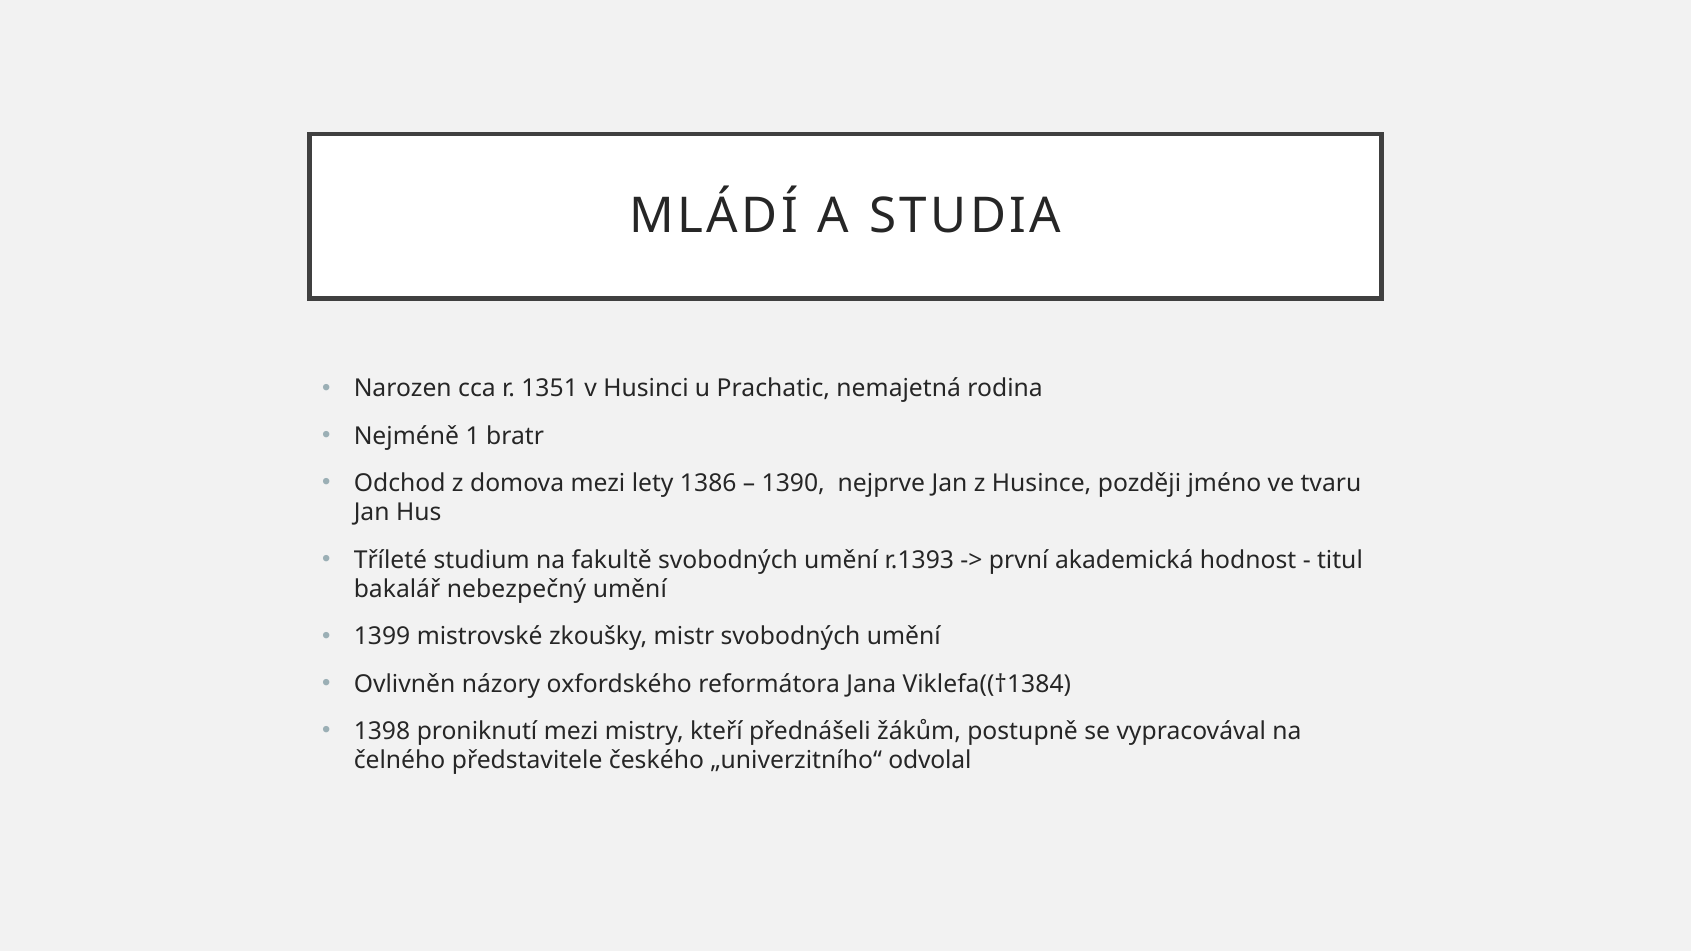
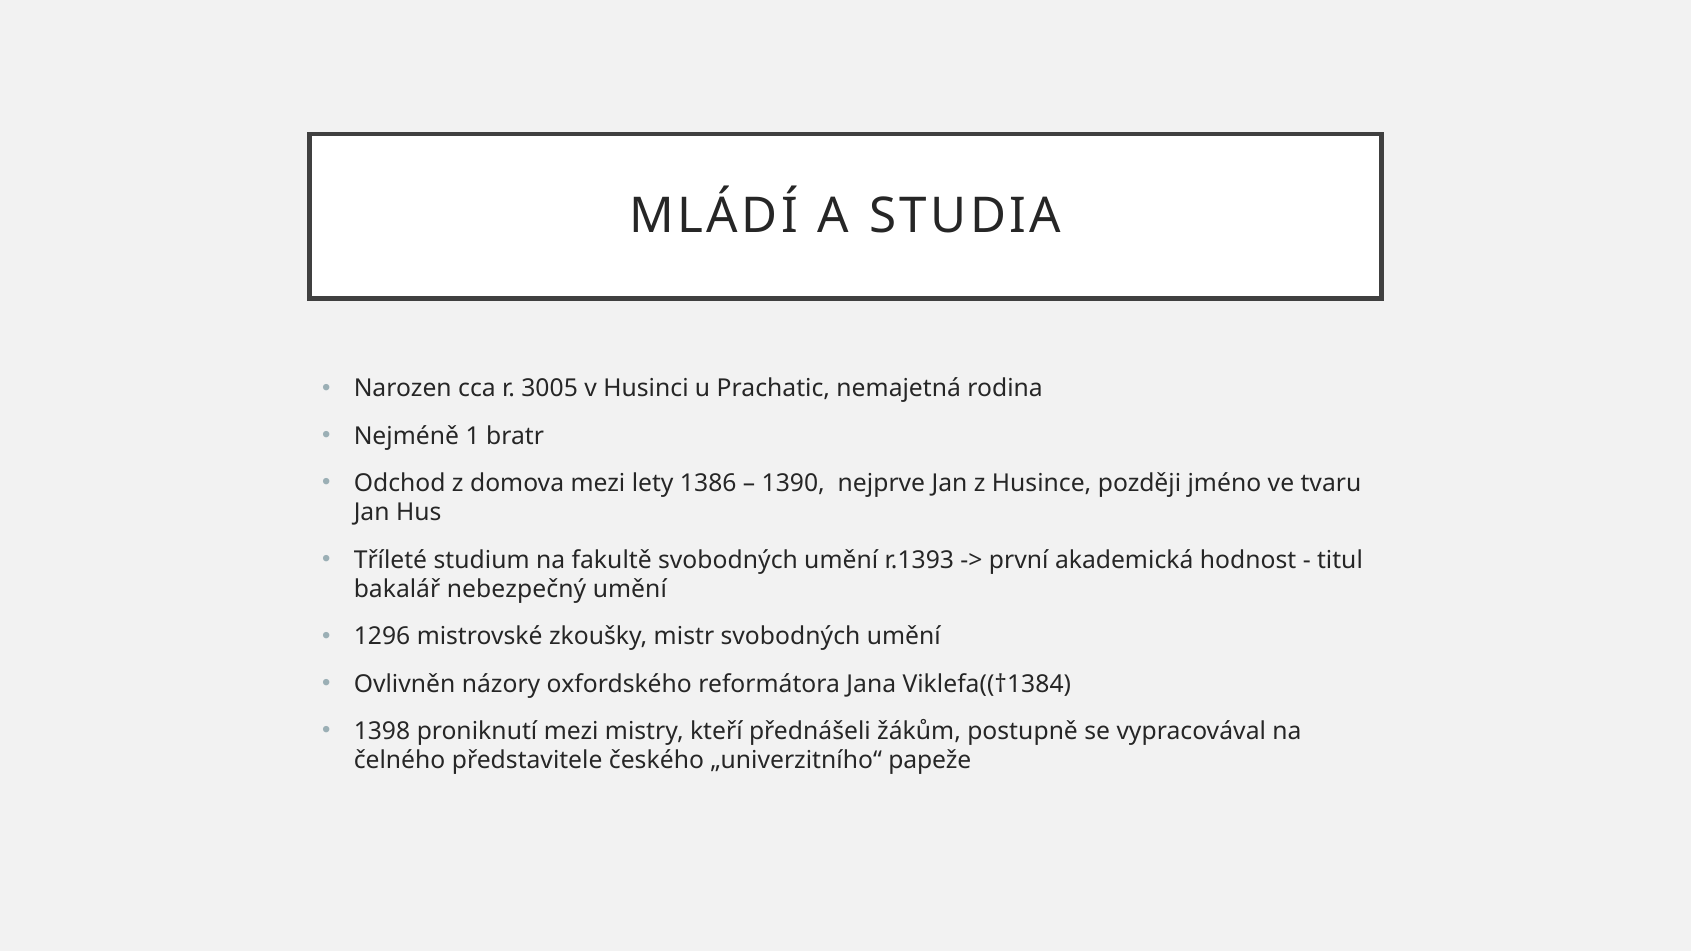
1351: 1351 -> 3005 (550, 389)
1399: 1399 -> 1296 (382, 637)
odvolal: odvolal -> papeže (930, 761)
